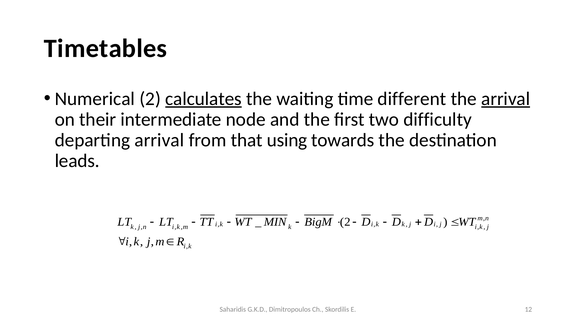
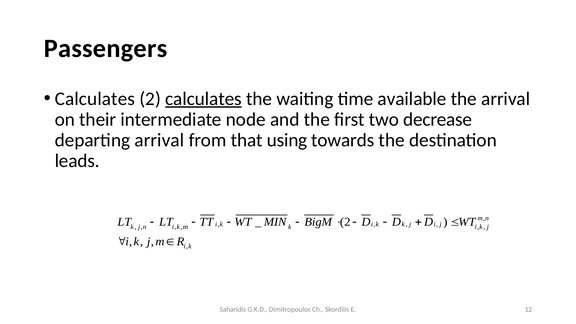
Timetables: Timetables -> Passengers (106, 48)
Numerical: Numerical -> Calculates (95, 99)
different: different -> available (412, 99)
arrival underline: present -> none (506, 99)
difficulty: difficulty -> decrease (438, 119)
